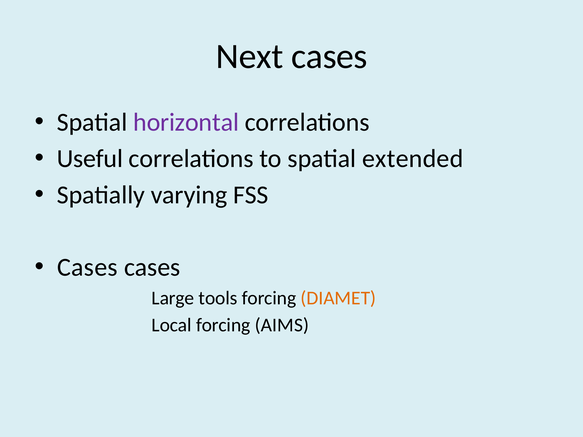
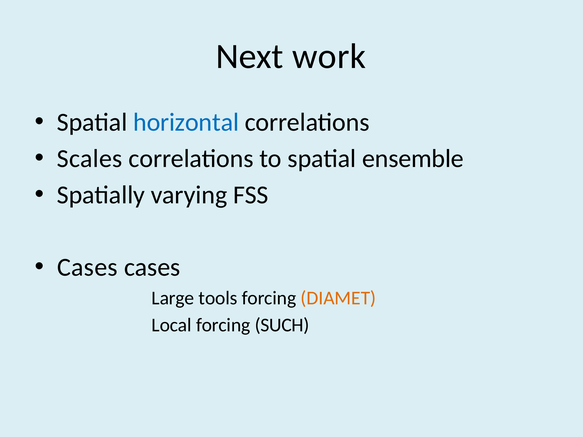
Next cases: cases -> work (329, 56)
horizontal colour: purple -> blue (186, 122)
Useful: Useful -> Scales (90, 159)
extended: extended -> ensemble (413, 159)
AIMS: AIMS -> SUCH (282, 325)
